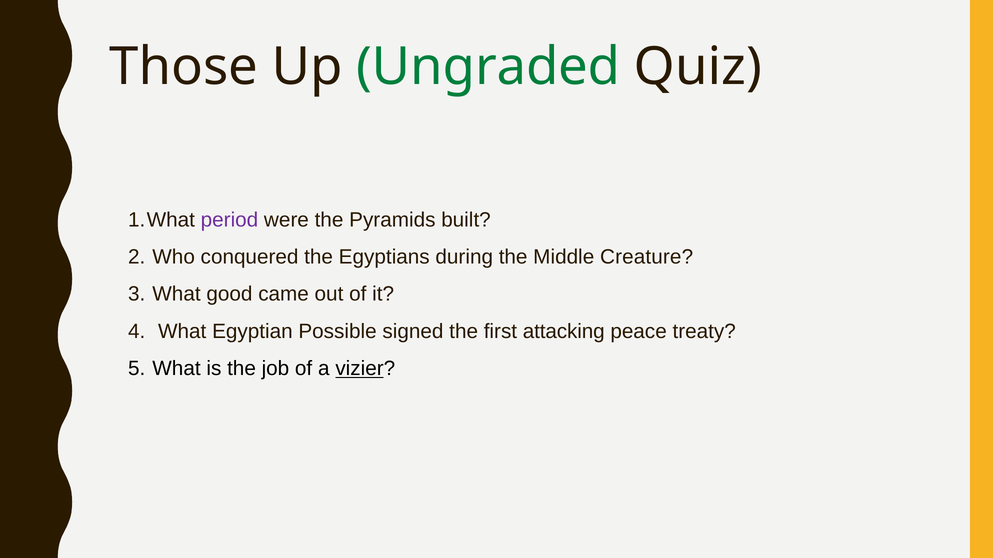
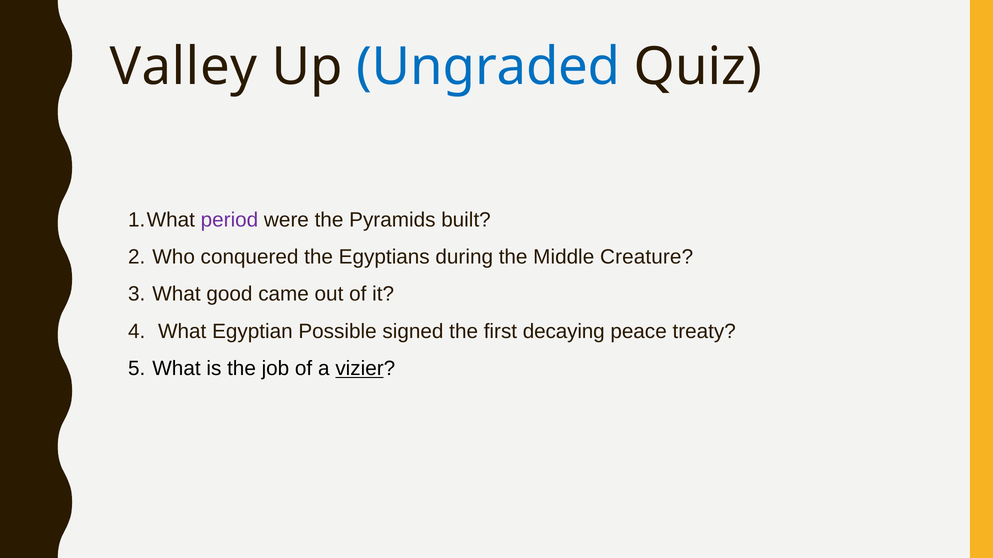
Those: Those -> Valley (183, 67)
Ungraded colour: green -> blue (488, 67)
attacking: attacking -> decaying (564, 332)
